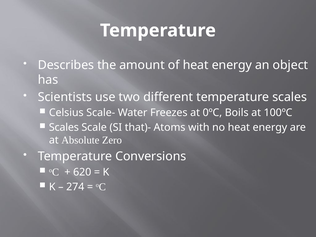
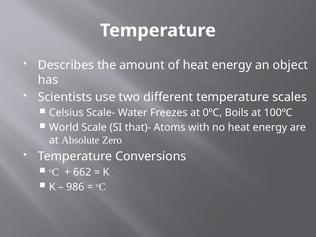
Scales: Scales -> World (64, 128)
620: 620 -> 662 (82, 172)
274: 274 -> 986 (75, 187)
